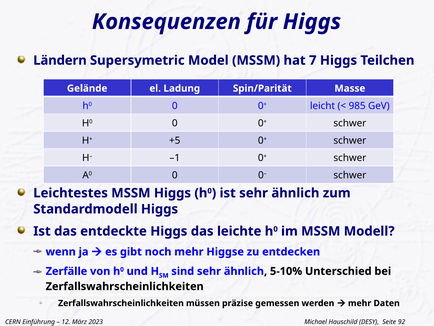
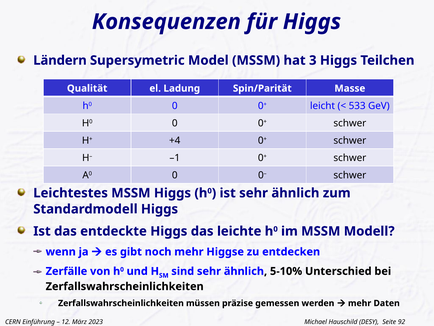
7: 7 -> 3 (313, 60)
Gelände: Gelände -> Qualität (87, 88)
985: 985 -> 533 (357, 106)
+5: +5 -> +4 (175, 140)
